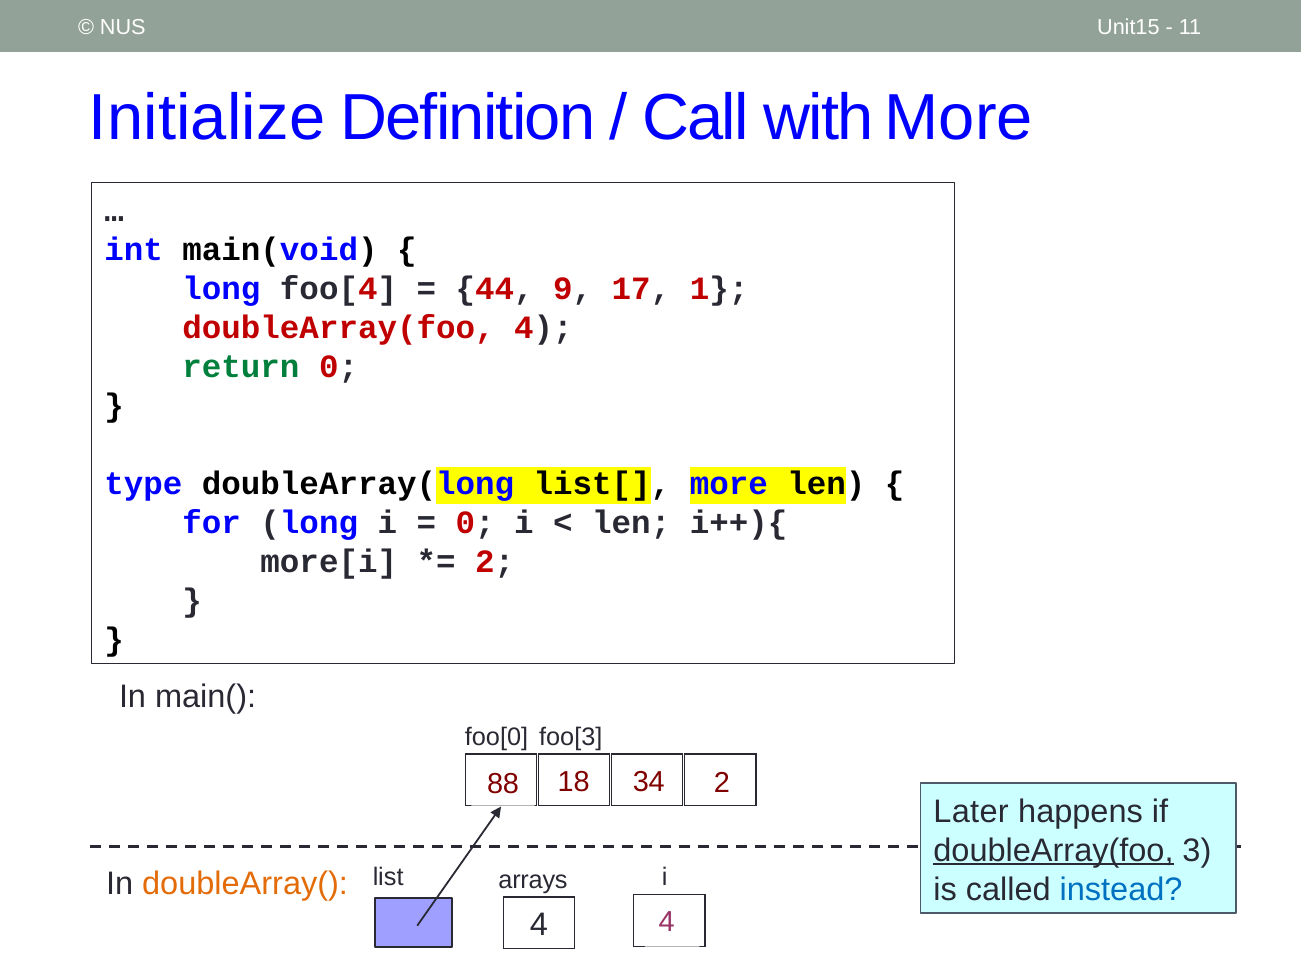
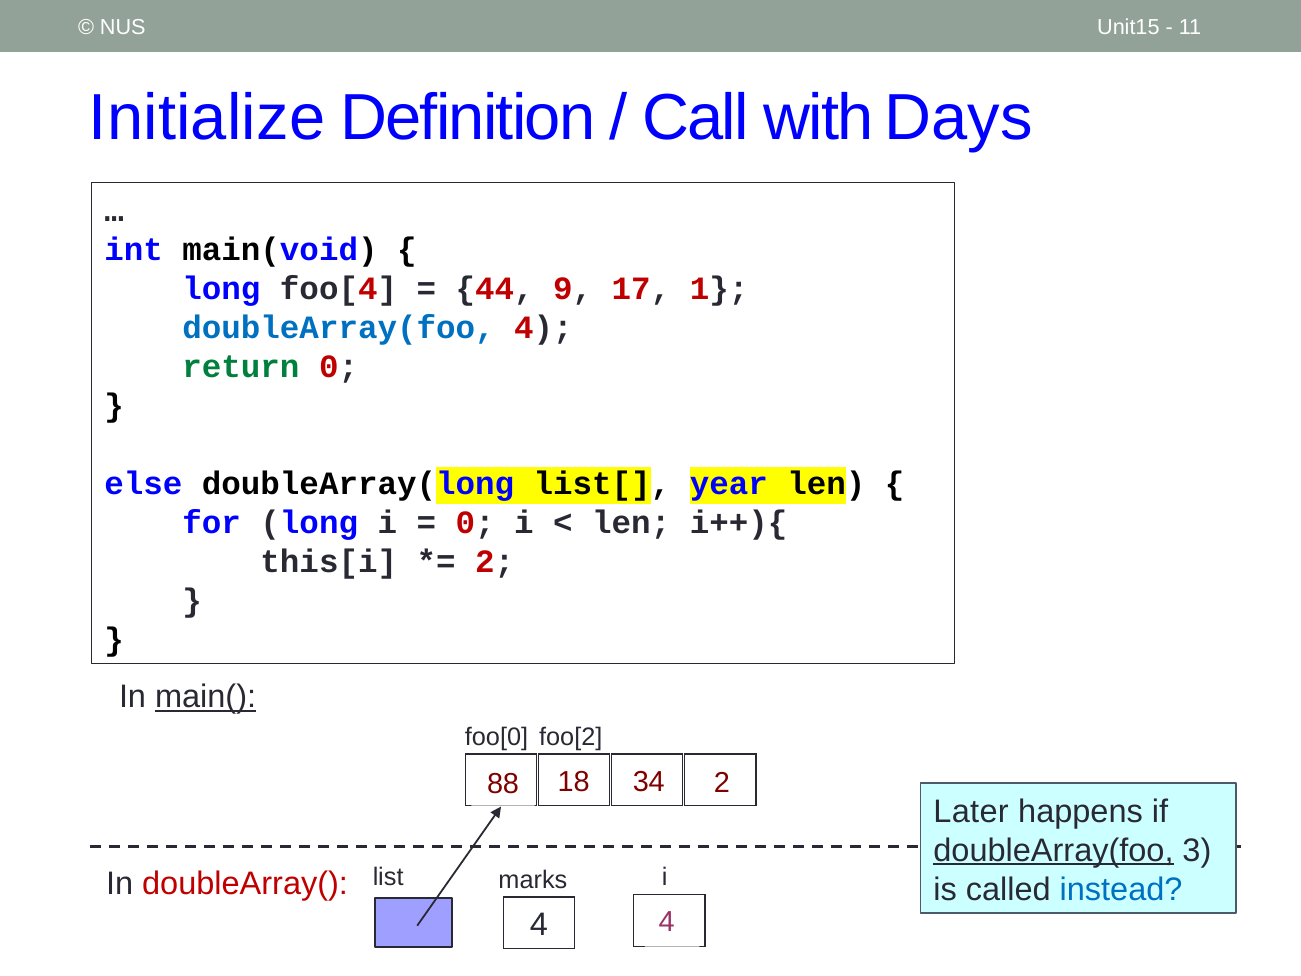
with More: More -> Days (959, 118)
doubleArray(foo colour: red -> blue (339, 328)
type: type -> else (143, 484)
list[ more: more -> year (729, 484)
more[i: more[i -> this[i (329, 562)
main( underline: none -> present (206, 697)
foo[3: foo[3 -> foo[2 (571, 737)
doubleArray( colour: orange -> red (245, 883)
arrays: arrays -> marks (533, 880)
